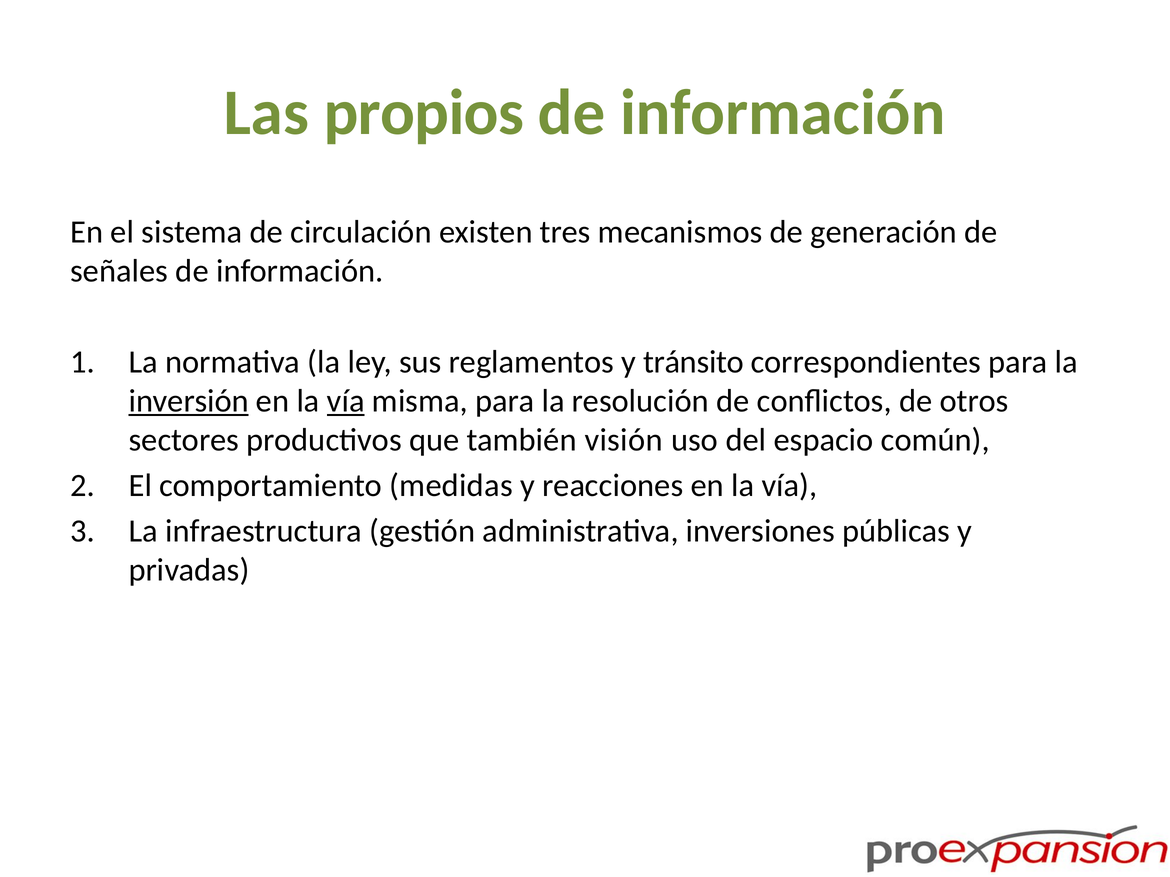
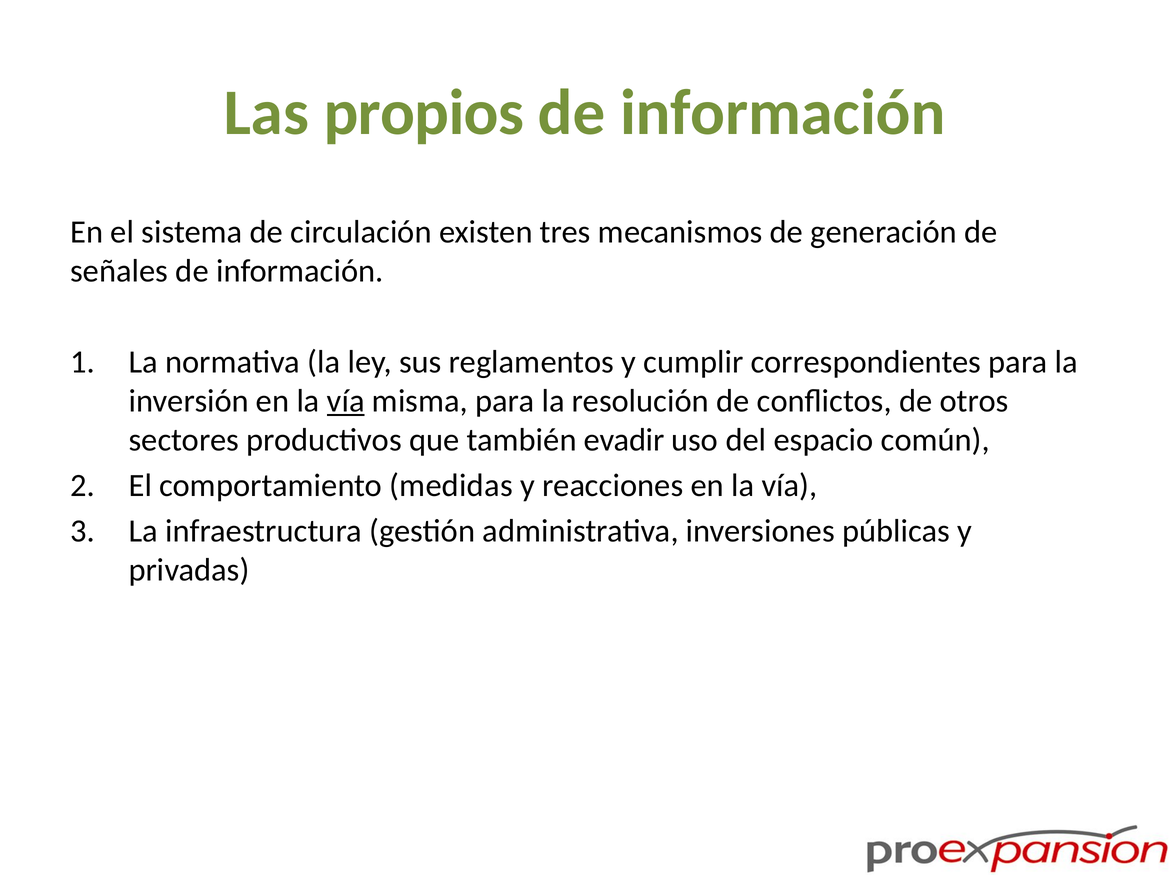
tránsito: tránsito -> cumplir (693, 362)
inversión underline: present -> none (189, 401)
visión: visión -> evadir (624, 440)
